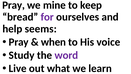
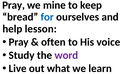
for colour: purple -> blue (47, 17)
seems: seems -> lesson (41, 29)
when: when -> often (53, 42)
